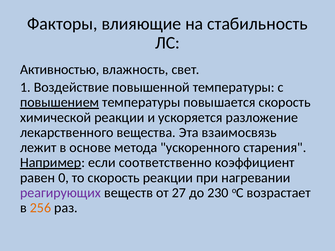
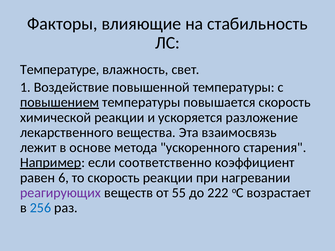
Активностью: Активностью -> Температуре (60, 70)
0: 0 -> 6 (64, 178)
27: 27 -> 55 (179, 193)
230: 230 -> 222 (218, 193)
256 colour: orange -> blue (40, 208)
